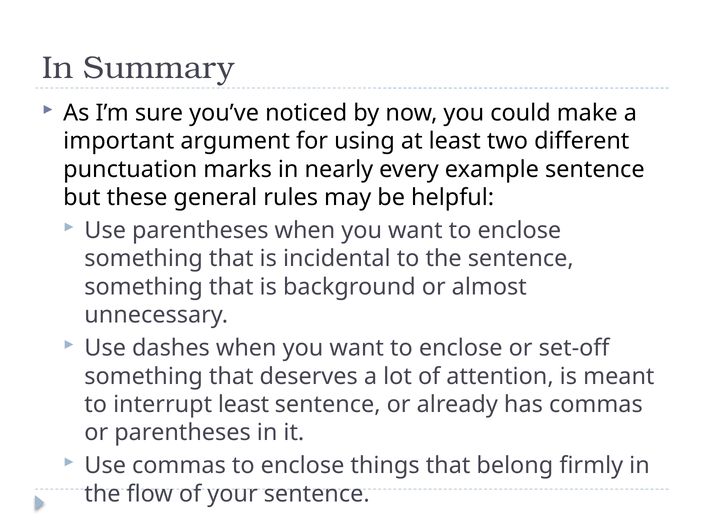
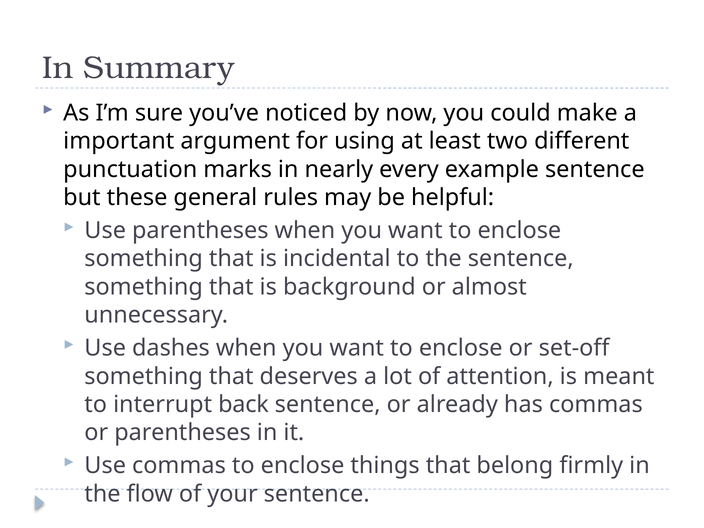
interrupt least: least -> back (244, 404)
